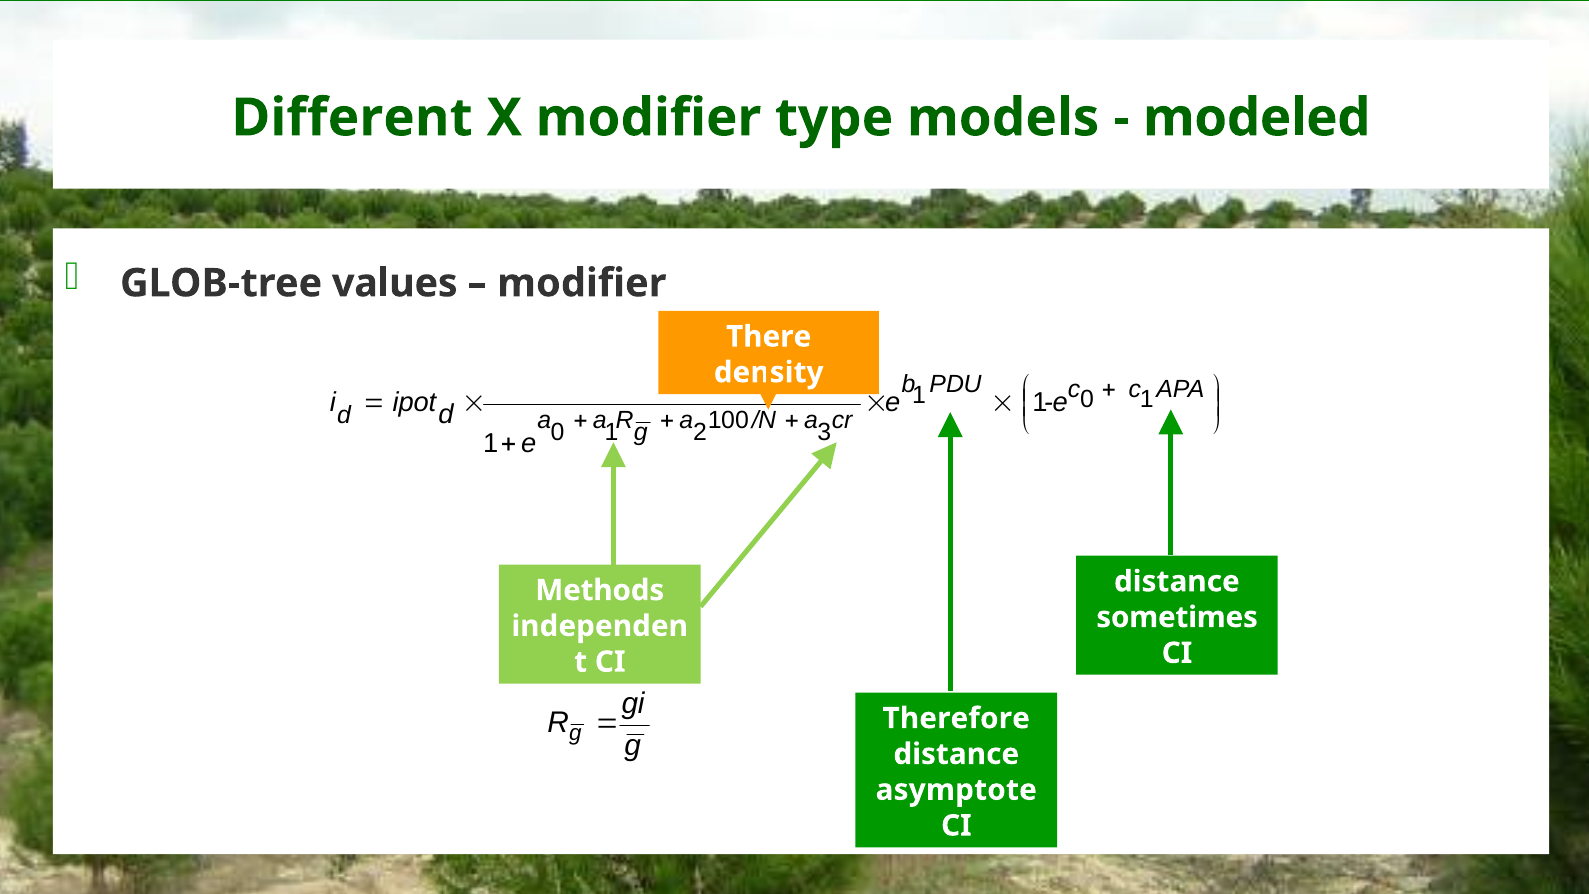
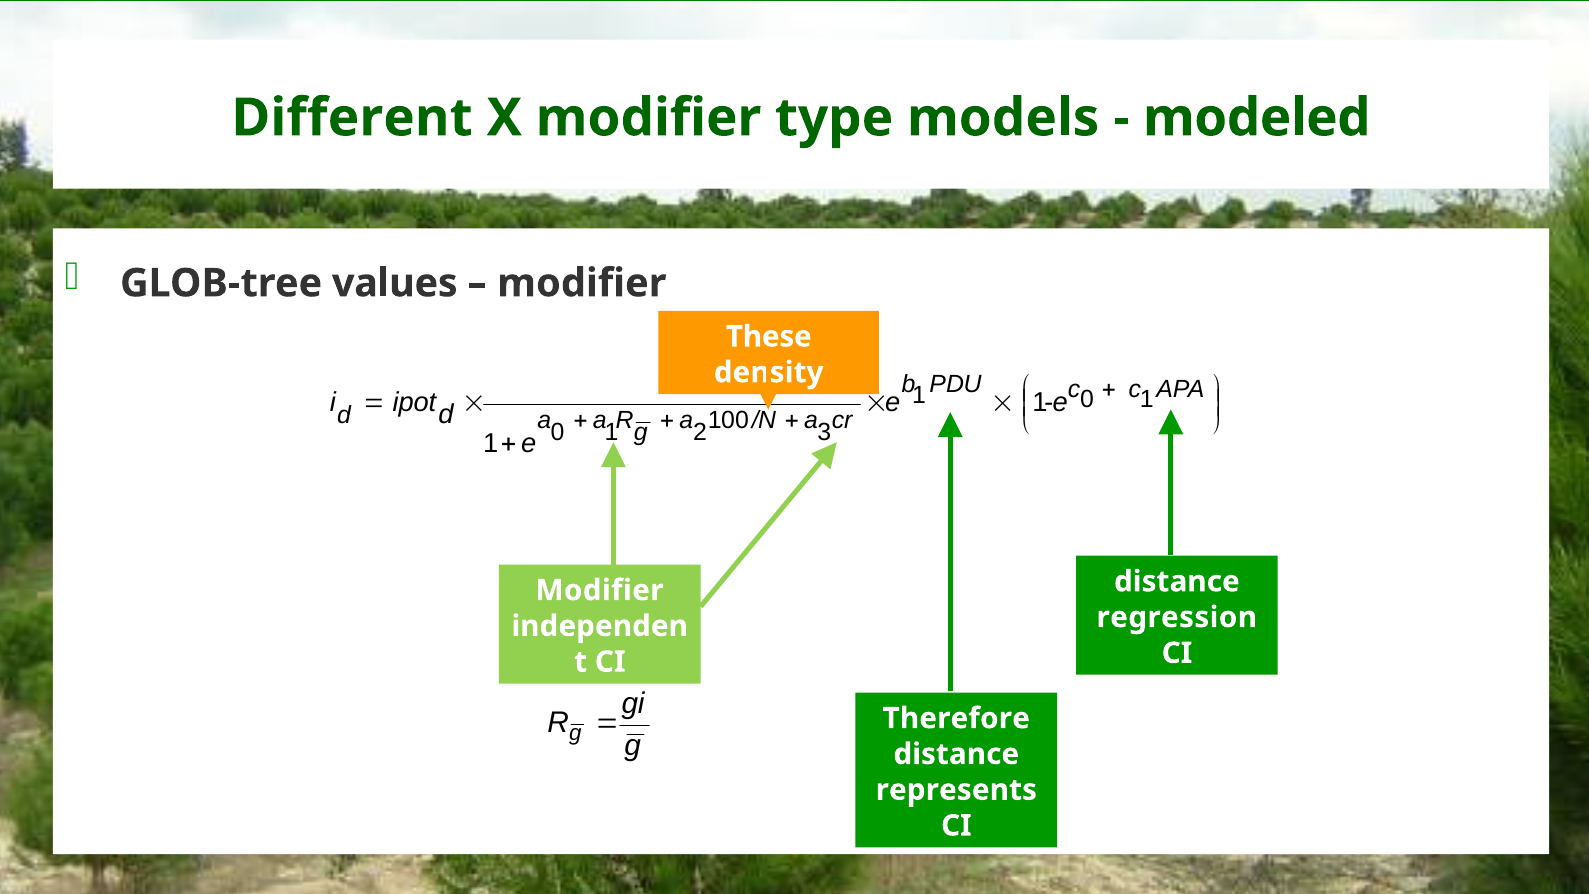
There: There -> These (769, 337)
Methods: Methods -> Modifier (600, 590)
sometimes: sometimes -> regression (1177, 617)
asymptote: asymptote -> represents (956, 790)
